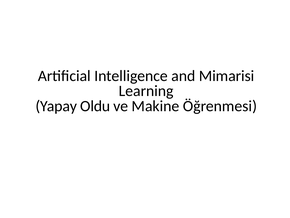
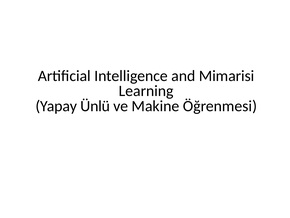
Oldu: Oldu -> Ünlü (95, 106)
